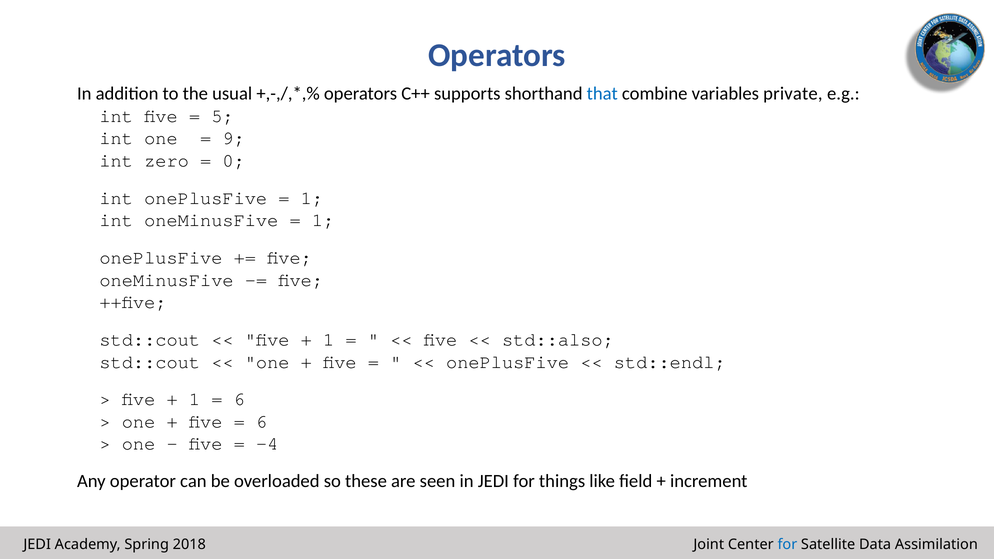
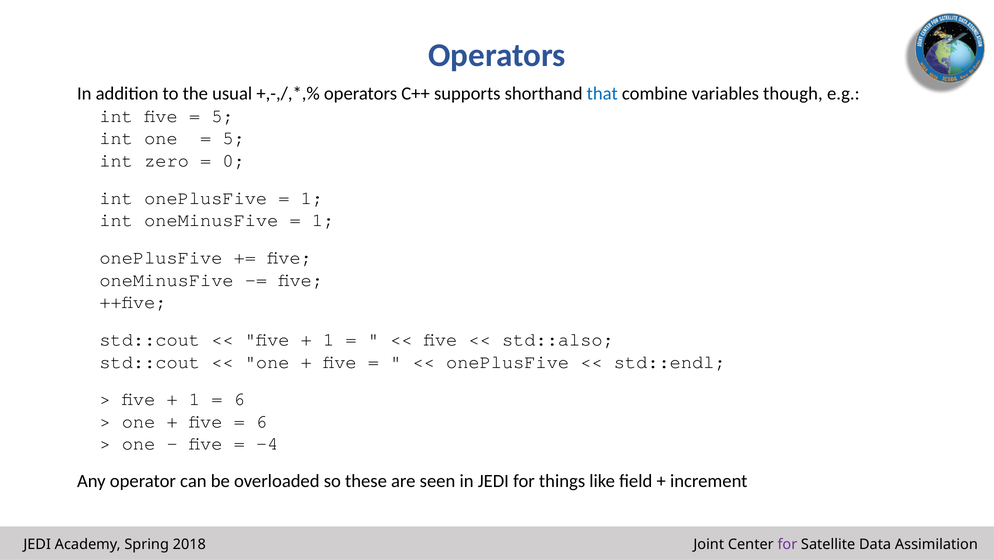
private: private -> though (793, 94)
9: 9 -> 5 (234, 138)
for colour: blue -> purple (787, 545)
